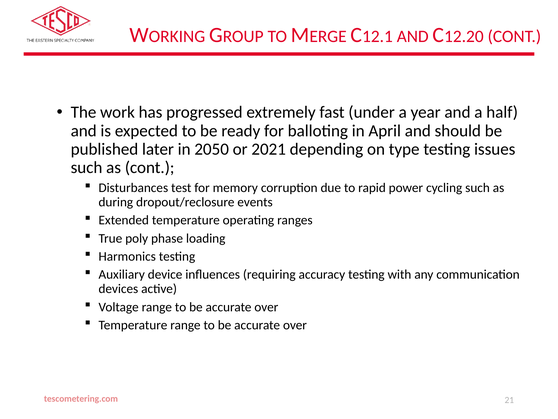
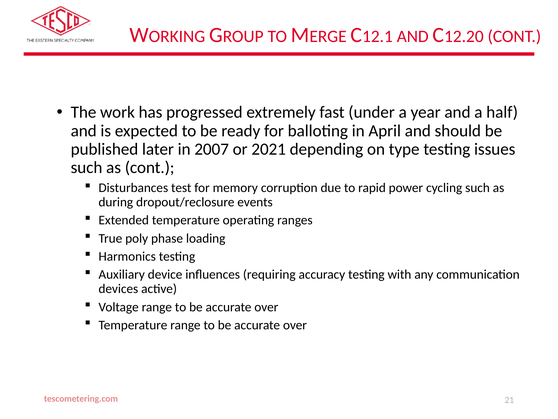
2050: 2050 -> 2007 (212, 149)
